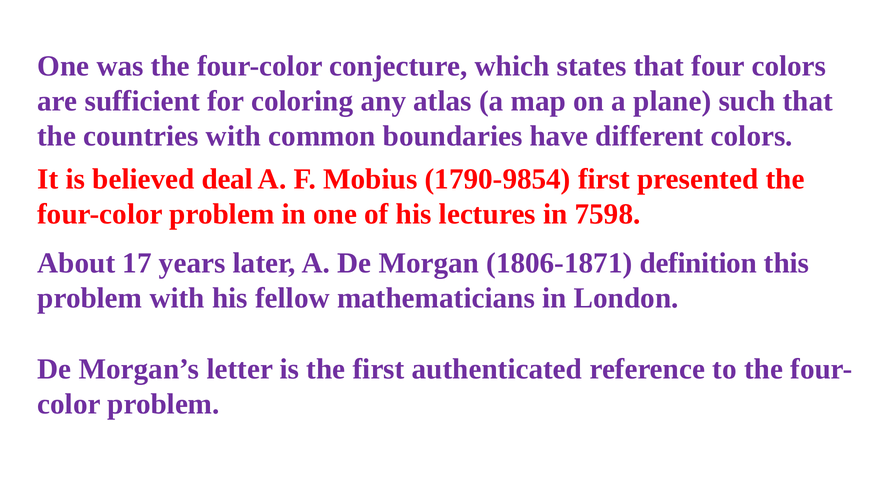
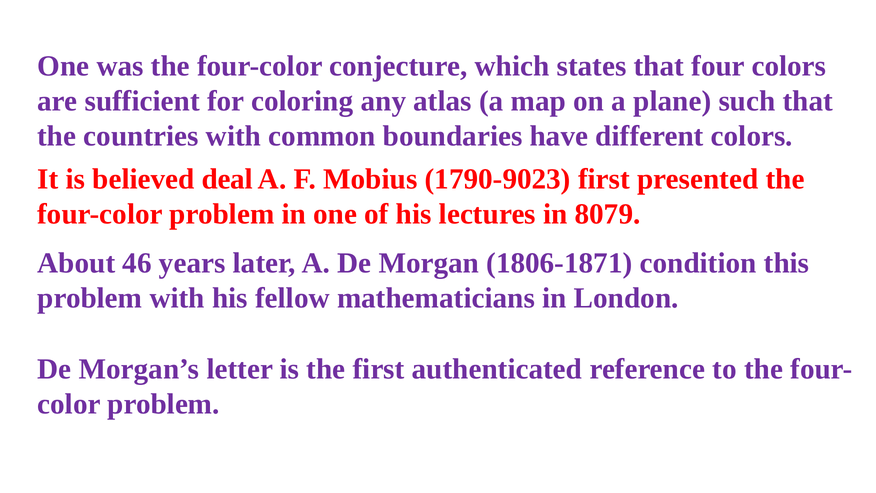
1790-9854: 1790-9854 -> 1790-9023 (498, 179)
7598: 7598 -> 8079 (608, 214)
17: 17 -> 46 (137, 263)
definition: definition -> condition (698, 263)
